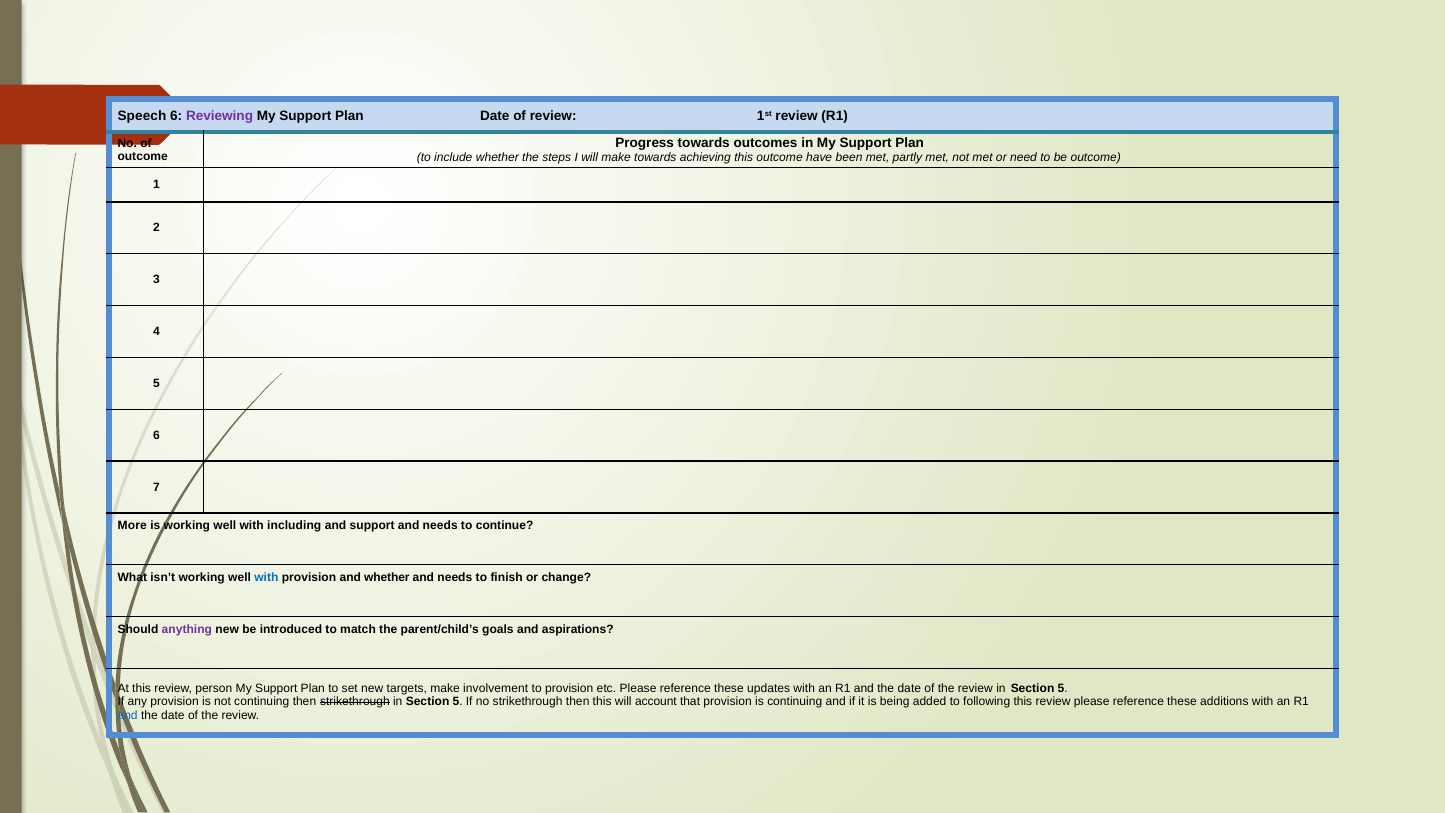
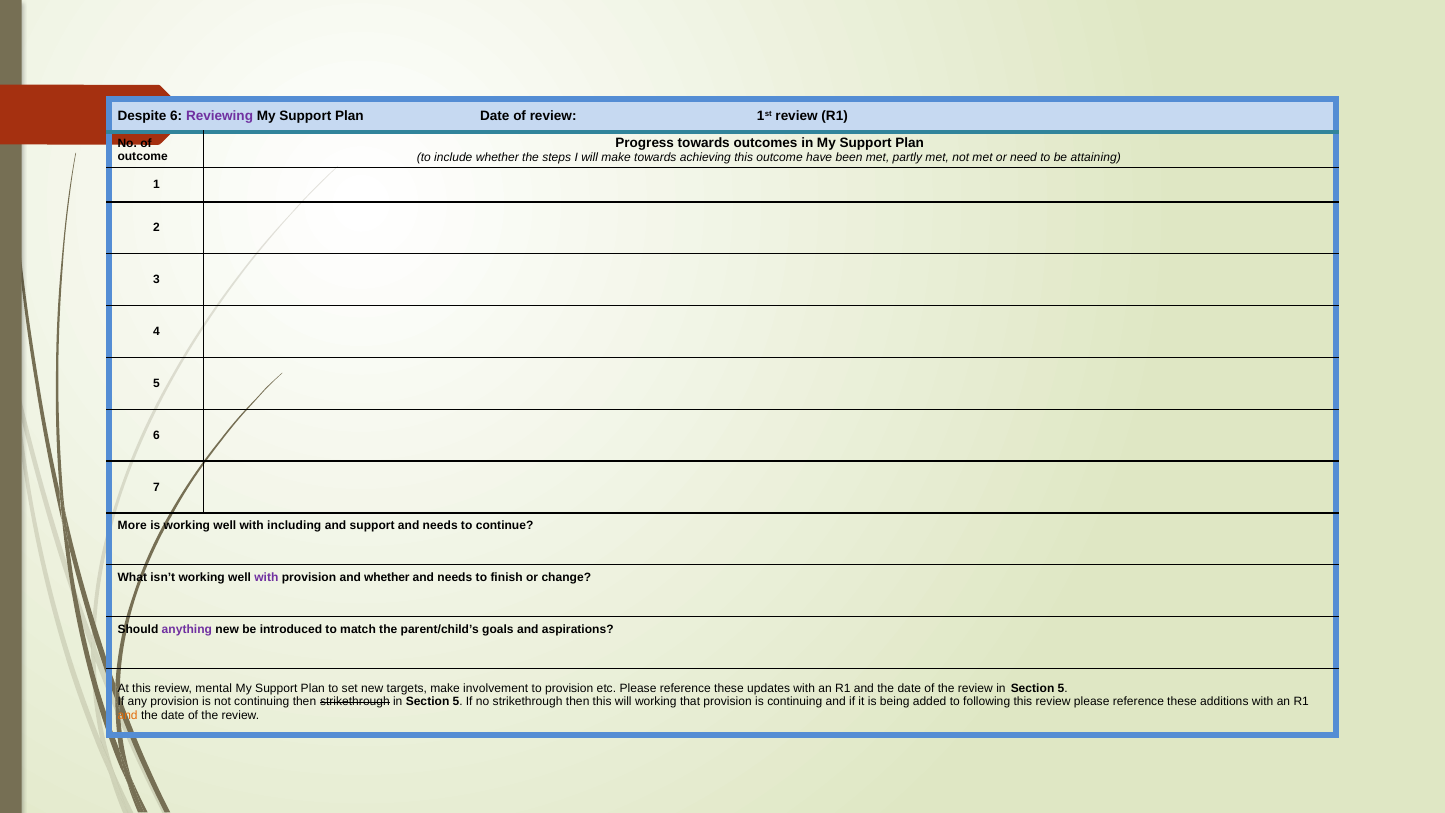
Speech: Speech -> Despite (142, 116)
be outcome: outcome -> attaining (1096, 157)
with colour: blue -> purple (266, 577)
person: person -> mental (214, 688)
will account: account -> working (656, 702)
and colour: blue -> orange (128, 715)
